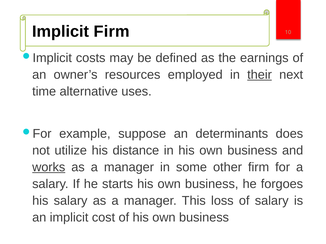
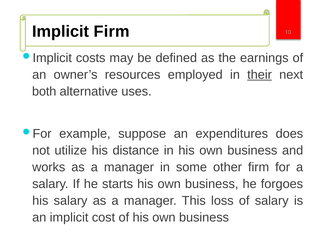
time: time -> both (44, 92)
determinants: determinants -> expenditures (232, 134)
works underline: present -> none (49, 168)
